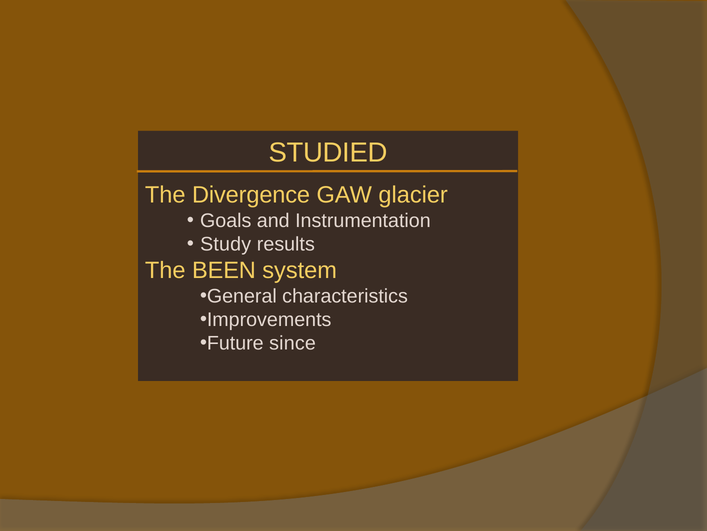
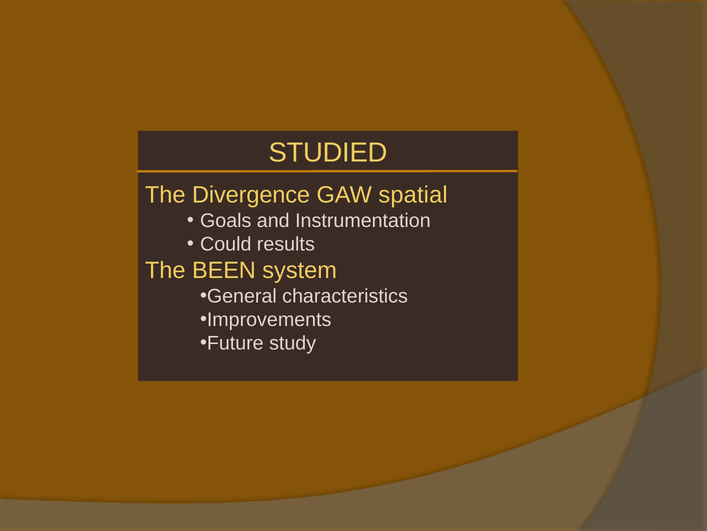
glacier: glacier -> spatial (413, 195)
Study: Study -> Could (226, 244)
since: since -> study (293, 343)
